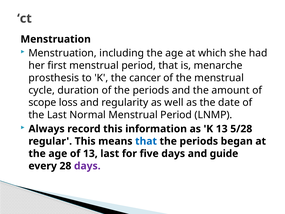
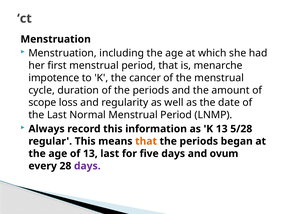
prosthesis: prosthesis -> impotence (54, 78)
that colour: blue -> orange (146, 141)
guide: guide -> ovum (224, 153)
